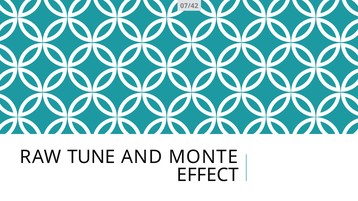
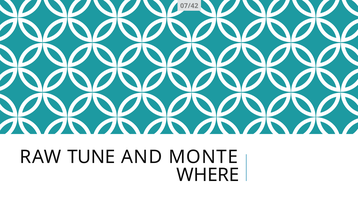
EFFECT: EFFECT -> WHERE (208, 175)
